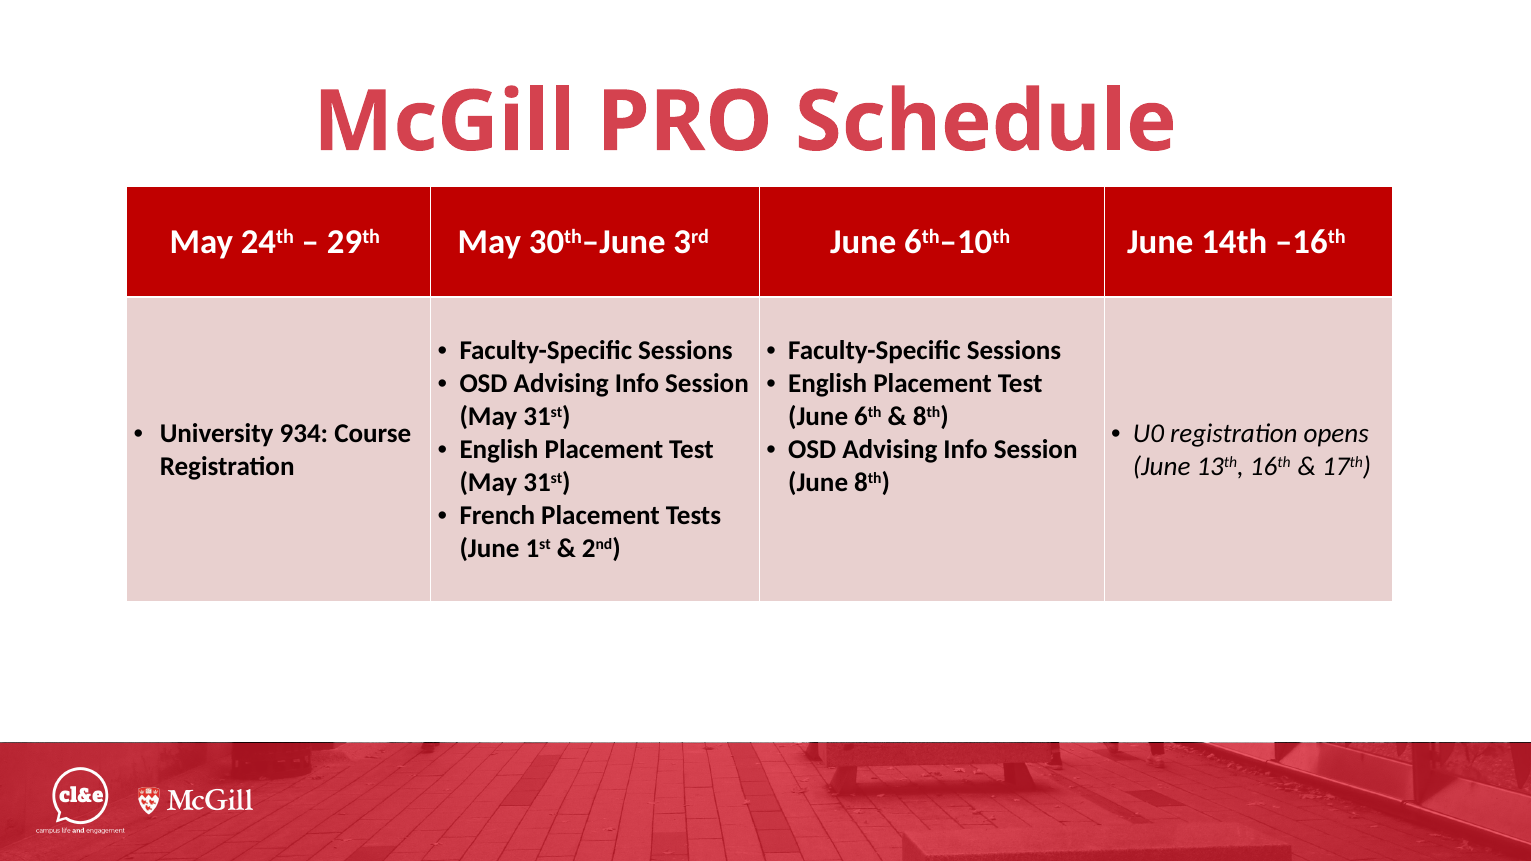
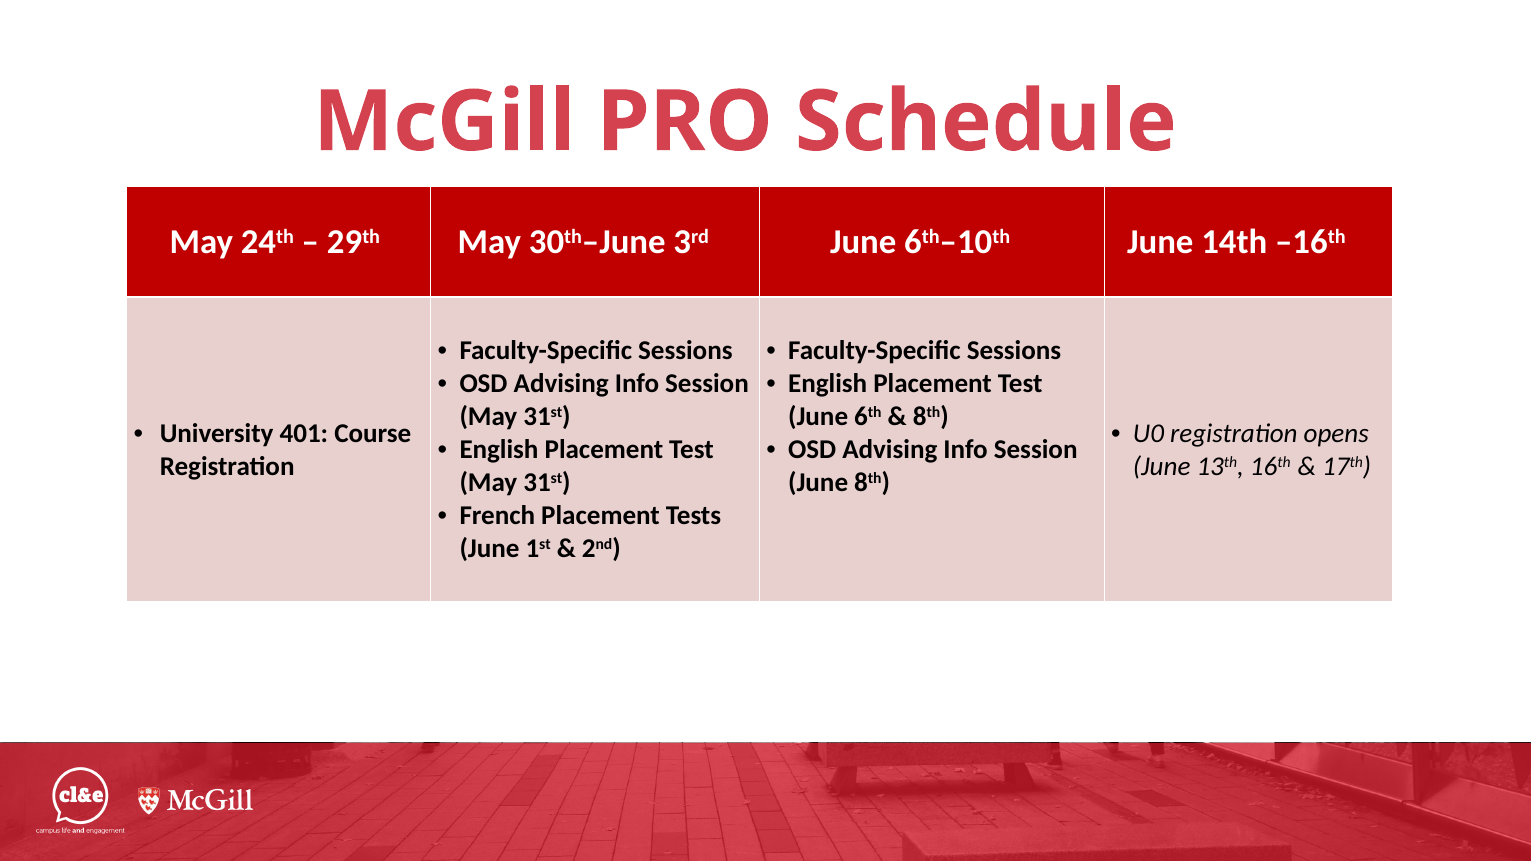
934: 934 -> 401 (304, 433)
